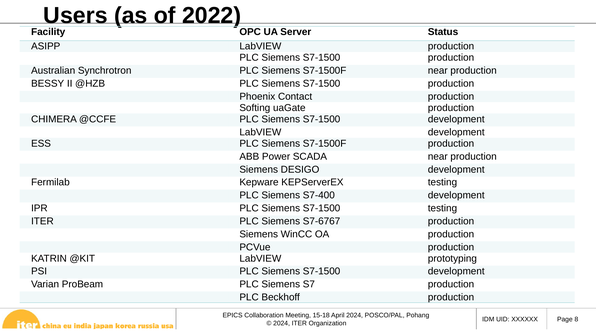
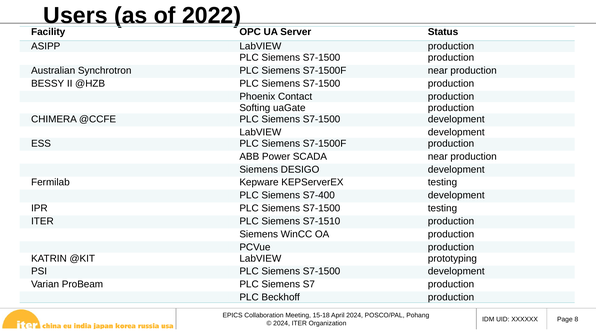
S7-6767: S7-6767 -> S7-1510 (322, 221)
